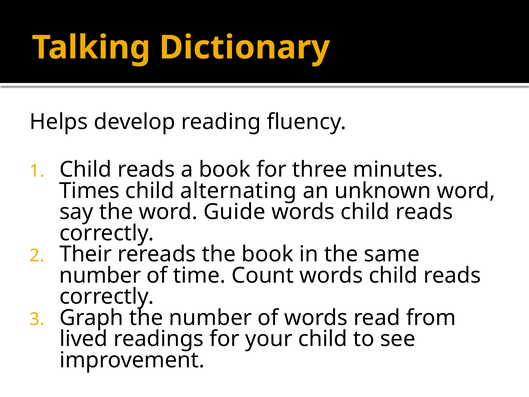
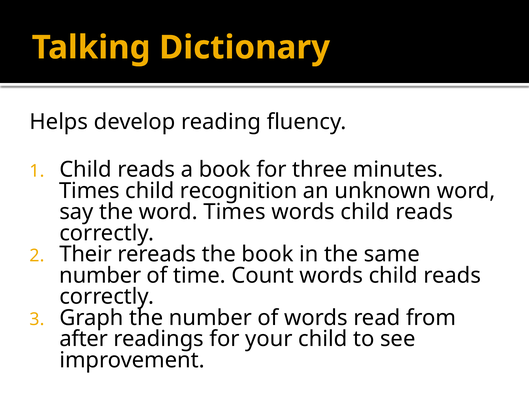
alternating: alternating -> recognition (239, 191)
word Guide: Guide -> Times (234, 212)
lived: lived -> after (84, 339)
